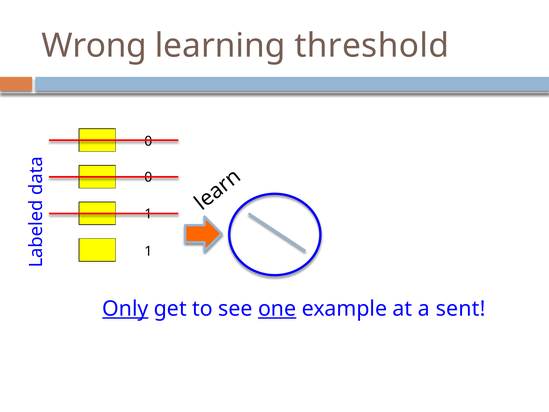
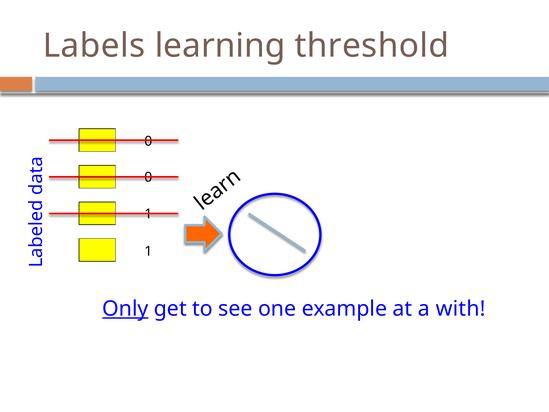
Wrong: Wrong -> Labels (94, 46)
one underline: present -> none (277, 309)
sent: sent -> with (461, 309)
